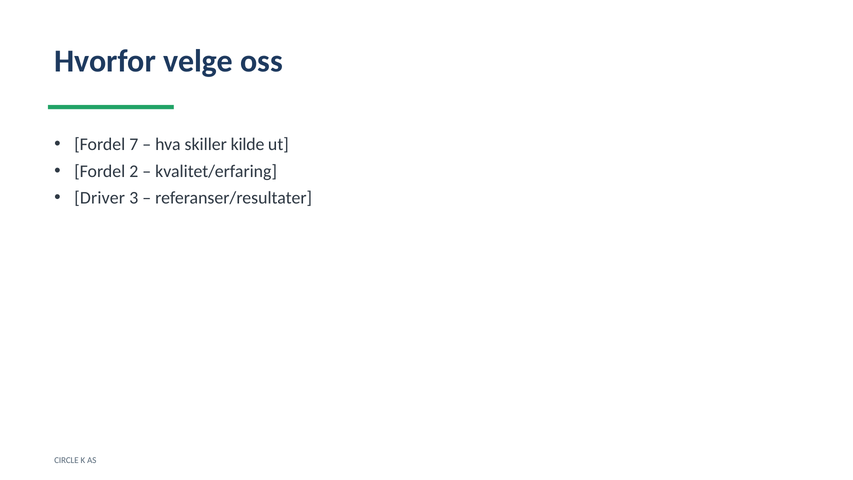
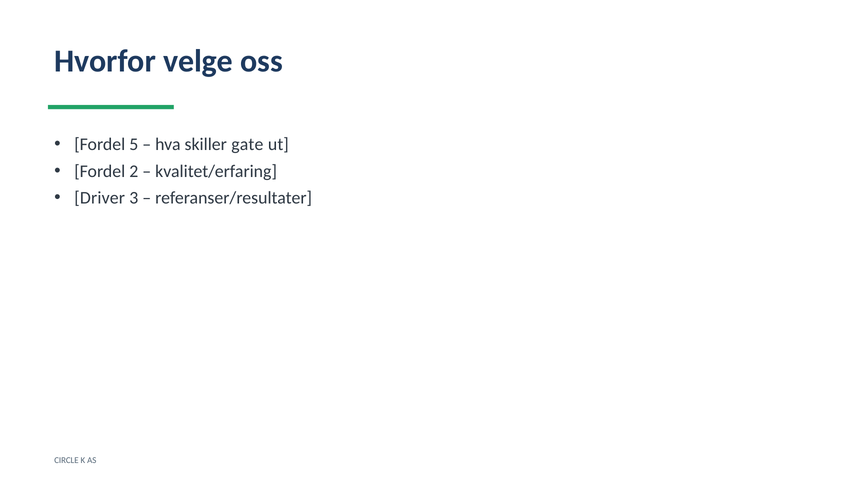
7: 7 -> 5 (134, 144)
kilde: kilde -> gate (247, 144)
